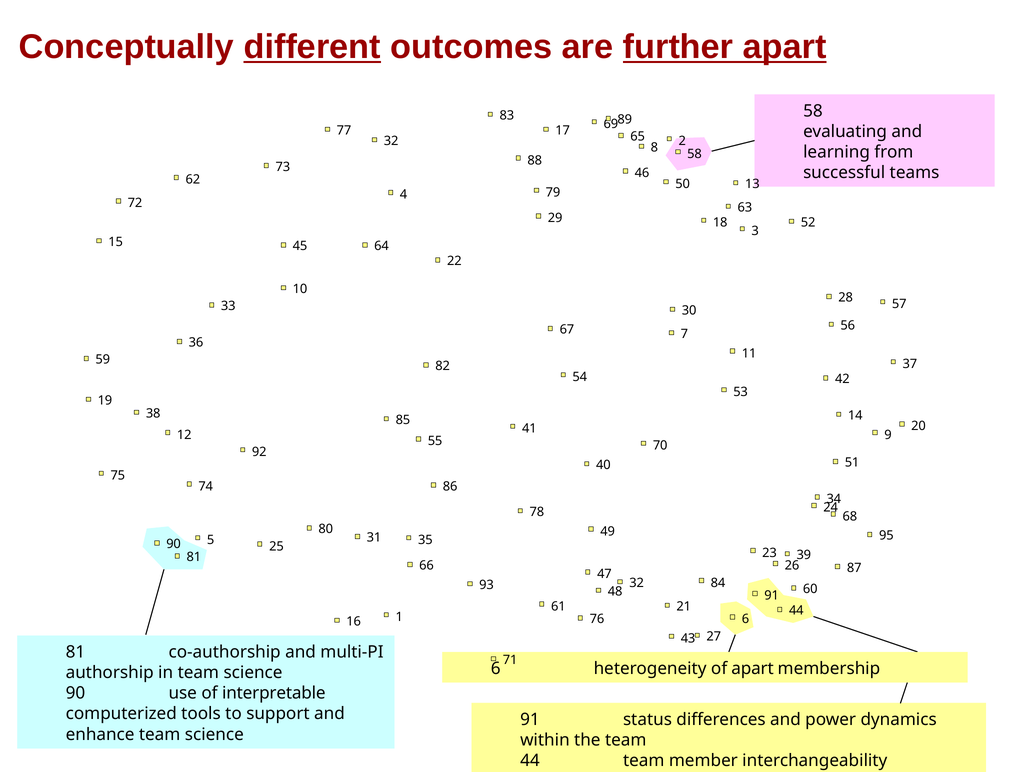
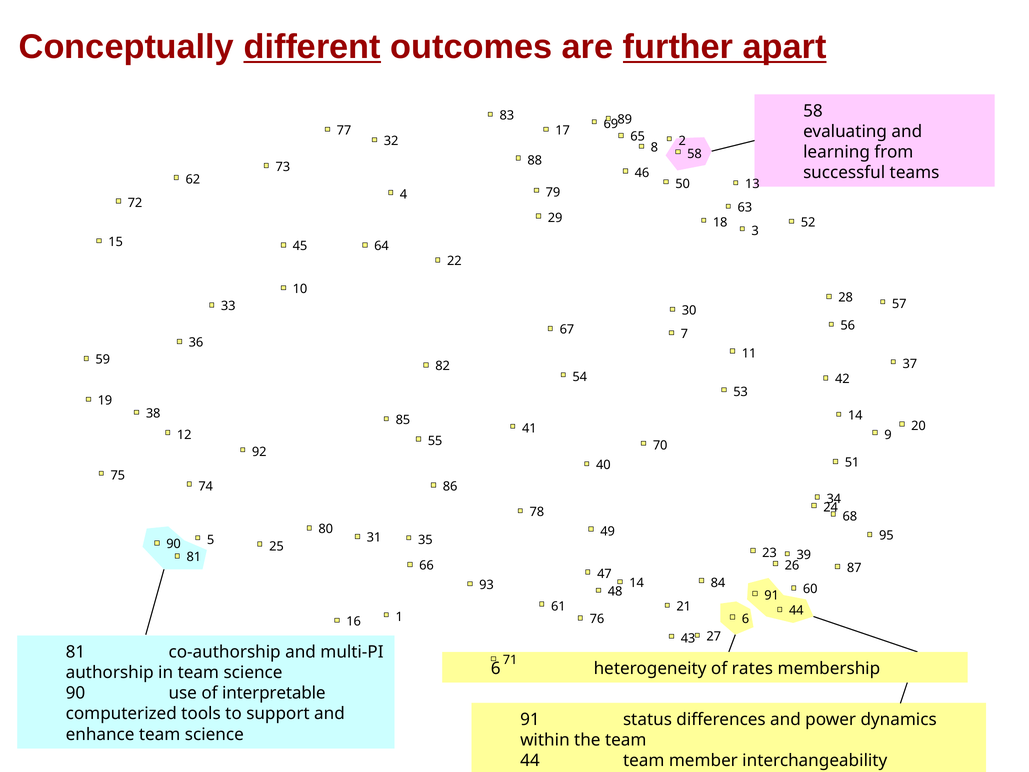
93 32: 32 -> 14 (637, 583)
of apart: apart -> rates (752, 668)
